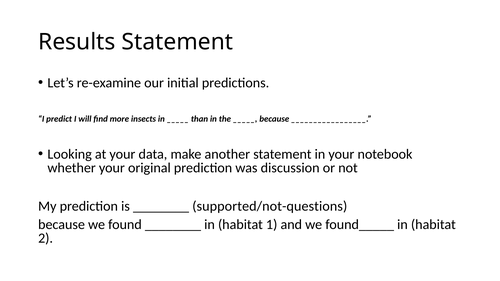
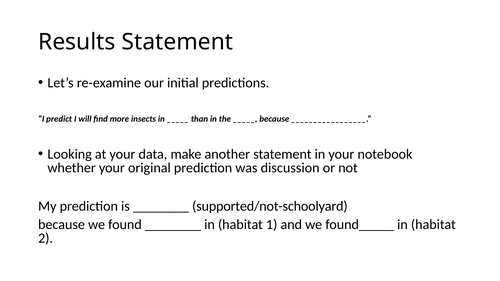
supported/not-questions: supported/not-questions -> supported/not-schoolyard (270, 206)
